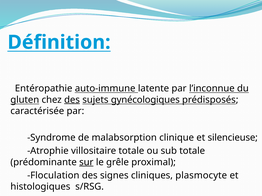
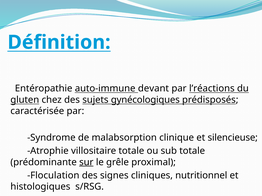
latente: latente -> devant (153, 89)
l’inconnue: l’inconnue -> l’réactions (212, 89)
des underline: present -> none (72, 100)
plasmocyte: plasmocyte -> nutritionnel (201, 176)
